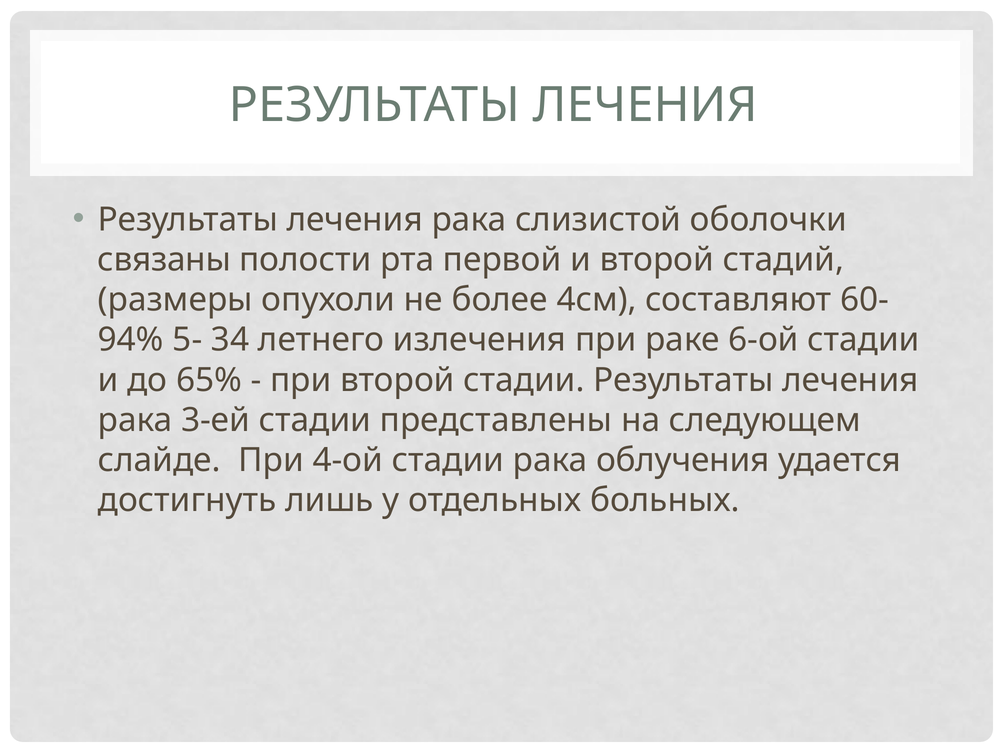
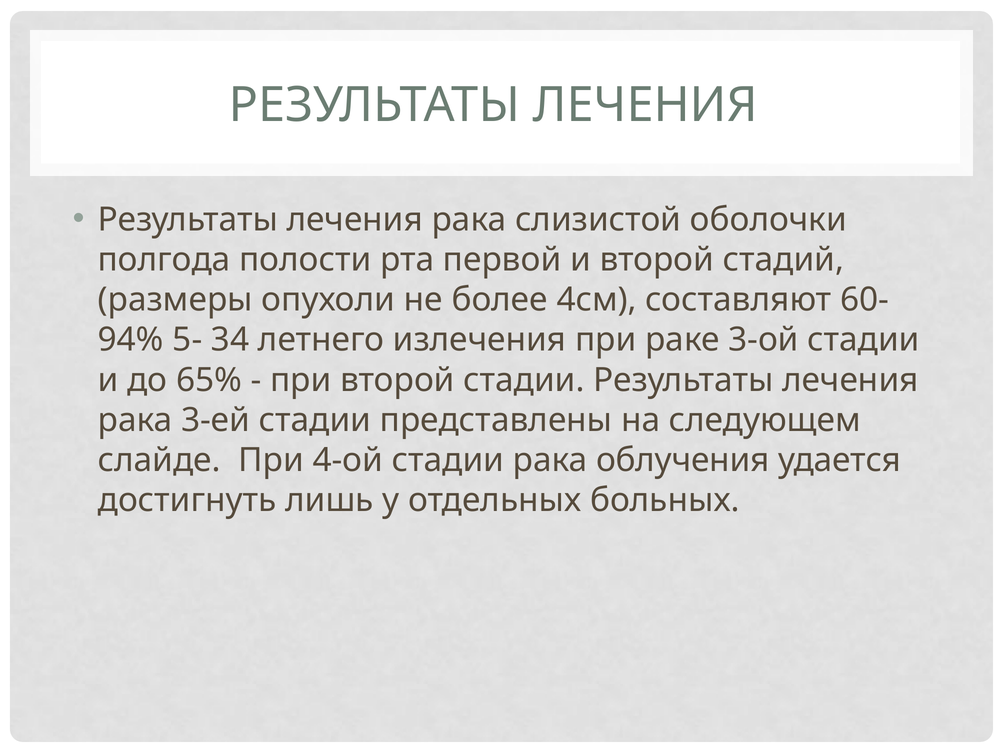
связаны: связаны -> полгода (164, 260)
6-ой: 6-ой -> 3-ой (763, 340)
